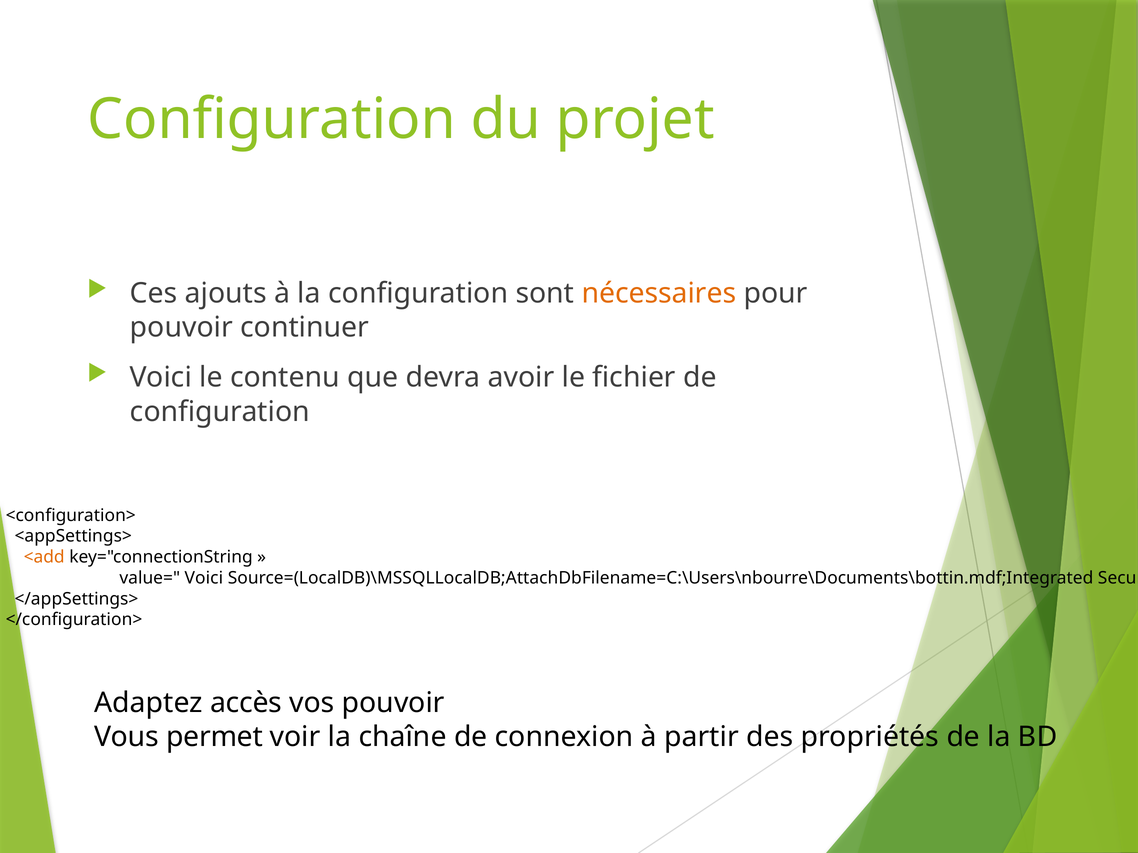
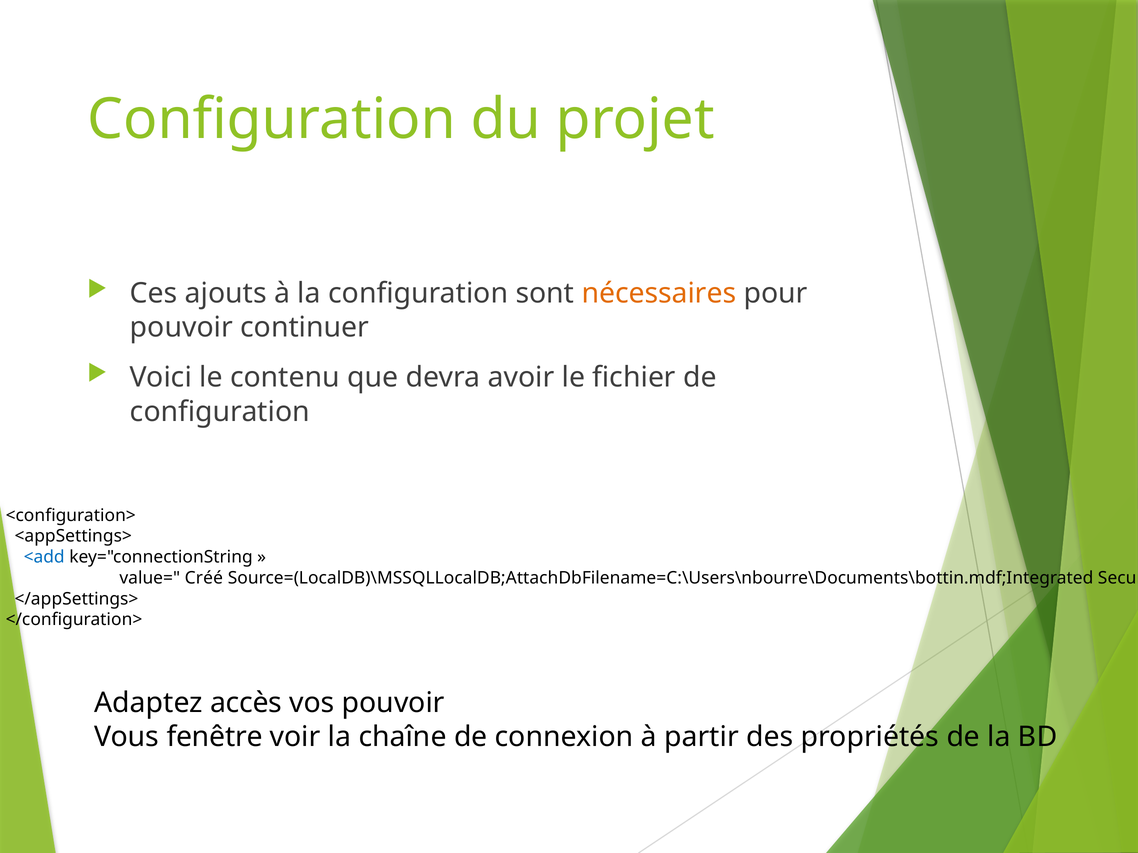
<add colour: orange -> blue (44, 557)
value= Voici: Voici -> Créé (204, 578)
permet: permet -> fenêtre (215, 737)
